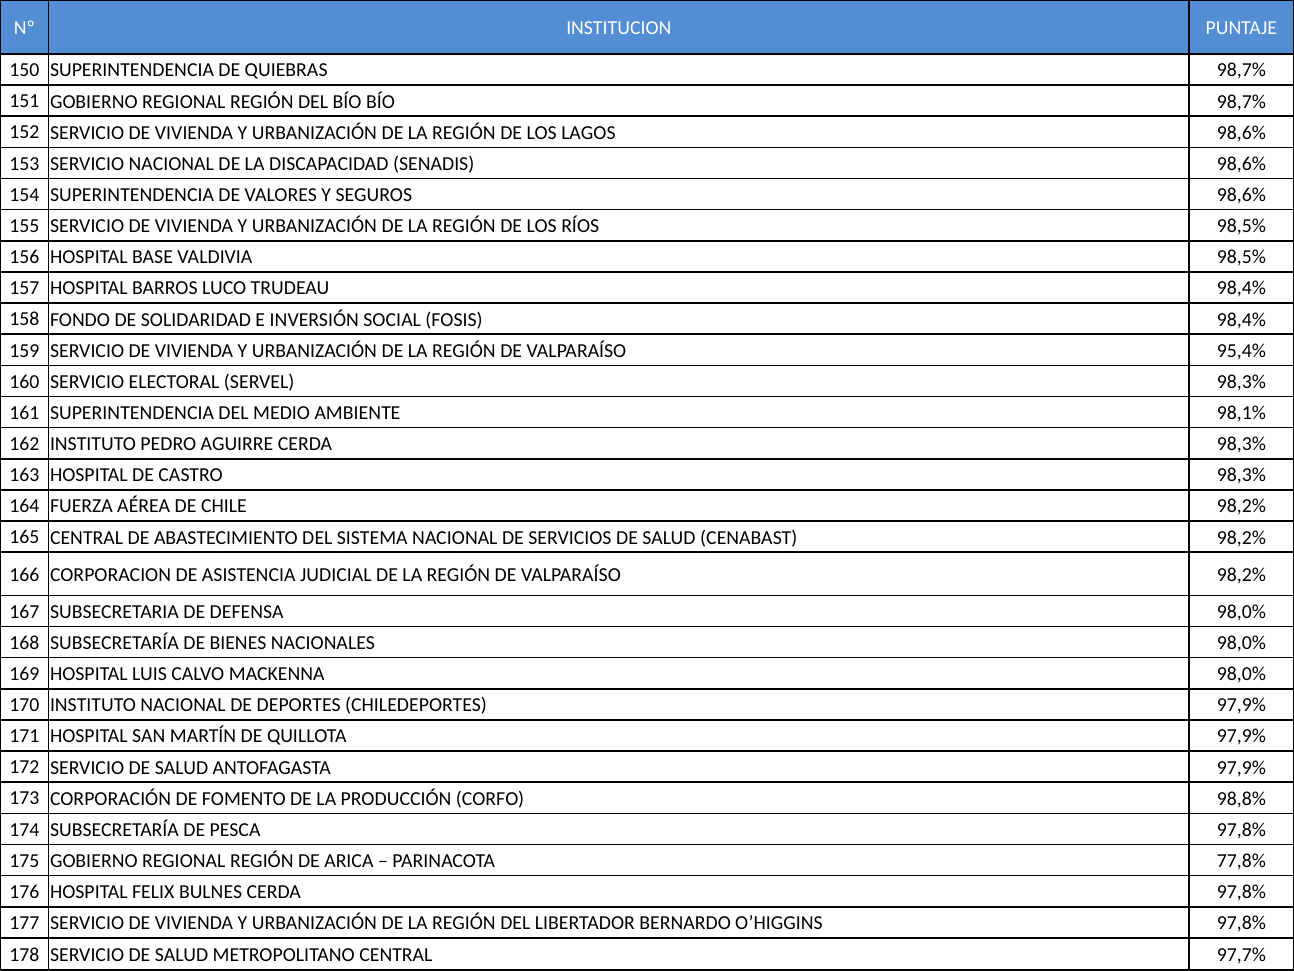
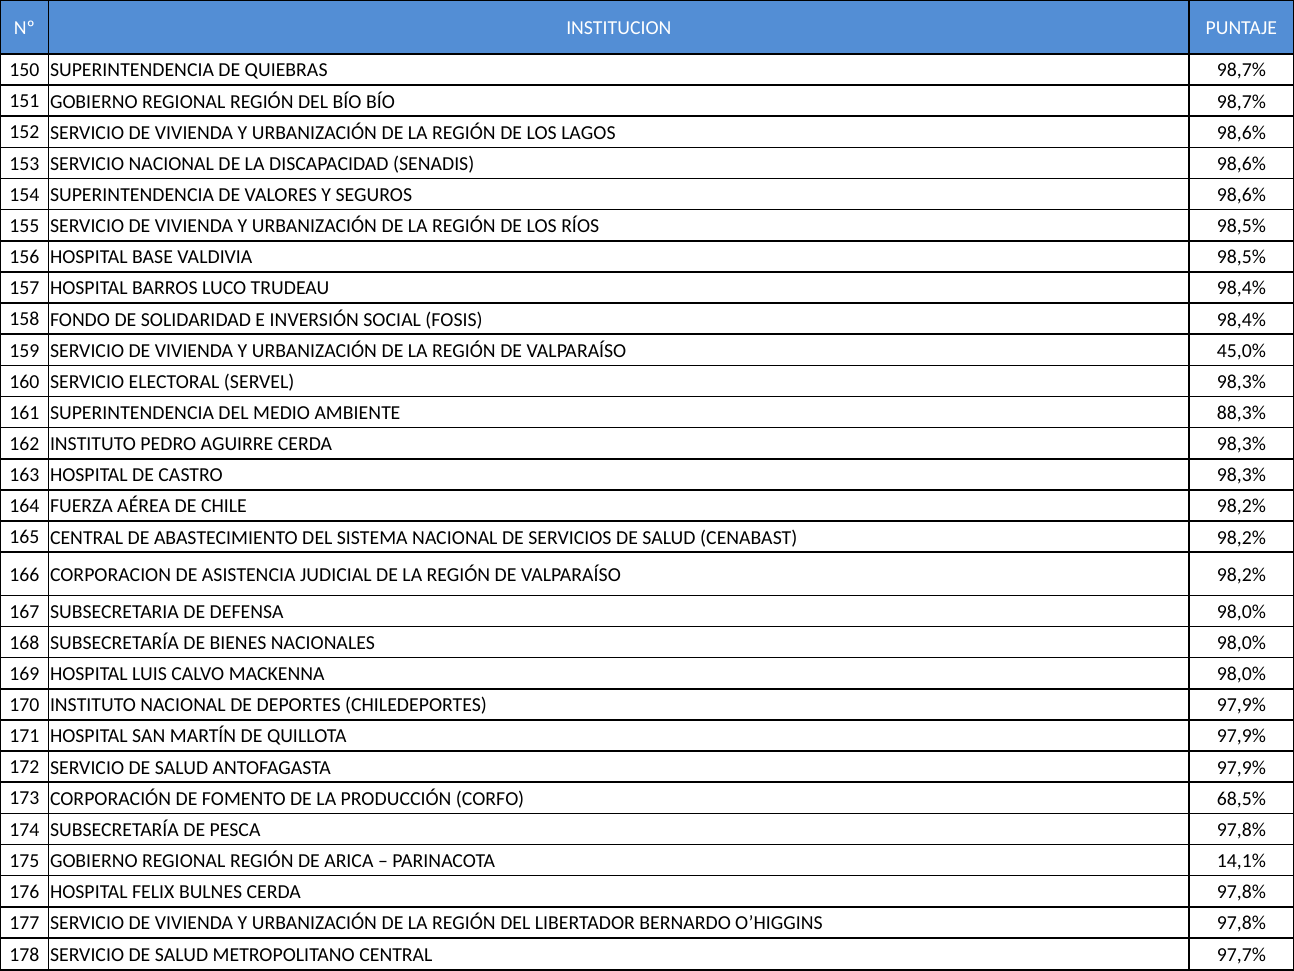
95,4%: 95,4% -> 45,0% (1241, 351)
98,1%: 98,1% -> 88,3% (1241, 413)
98,8%: 98,8% -> 68,5% (1241, 798)
77,8%: 77,8% -> 14,1% (1241, 861)
